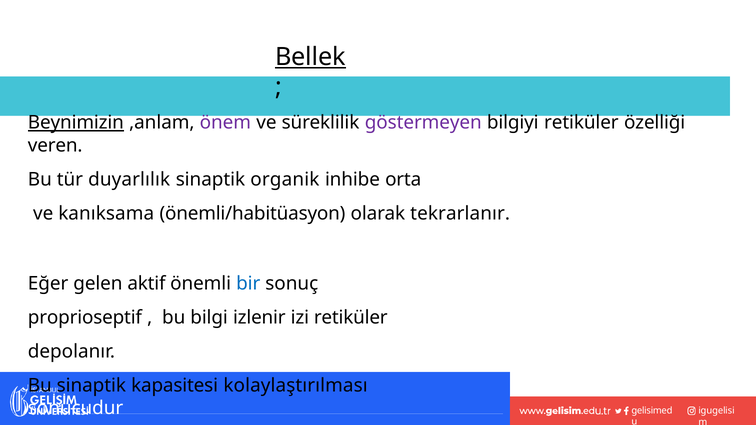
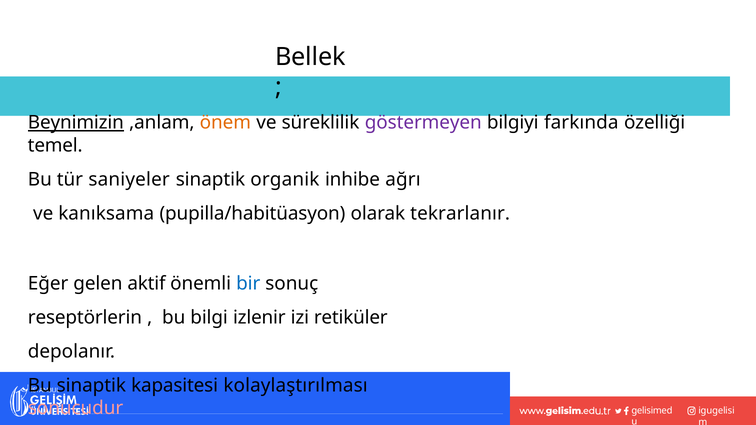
Bellek underline: present -> none (310, 57)
önem colour: purple -> orange (225, 123)
bilgiyi retiküler: retiküler -> farkında (581, 123)
veren: veren -> temel (55, 145)
duyarlılık: duyarlılık -> saniyeler (129, 179)
orta: orta -> ağrı (403, 179)
önemli/habitüasyon: önemli/habitüasyon -> pupilla/habitüasyon (252, 213)
proprioseptif: proprioseptif -> reseptörlerin (85, 318)
sonucudur colour: white -> pink (76, 408)
